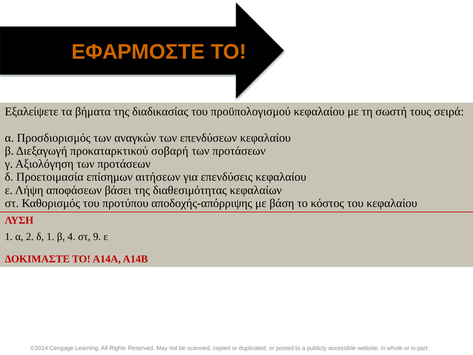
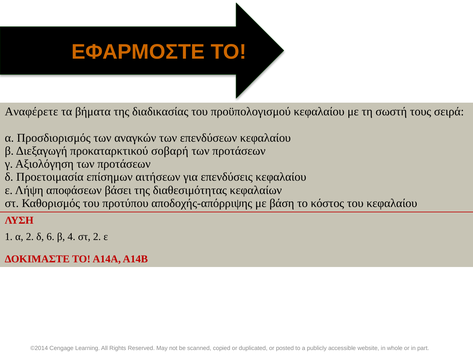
Εξαλείψετε: Εξαλείψετε -> Αναφέρετε (31, 111)
δ 1: 1 -> 6 (50, 237)
στ 9: 9 -> 2 (97, 237)
